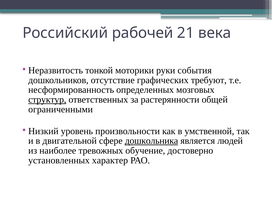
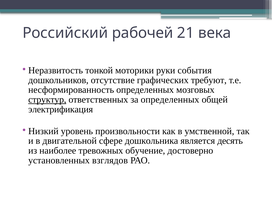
за растерянности: растерянности -> определенных (170, 100)
ограниченными: ограниченными -> электрификация (61, 109)
дошкольника underline: present -> none (151, 141)
людей: людей -> десять (230, 141)
характер: характер -> взглядов (110, 160)
